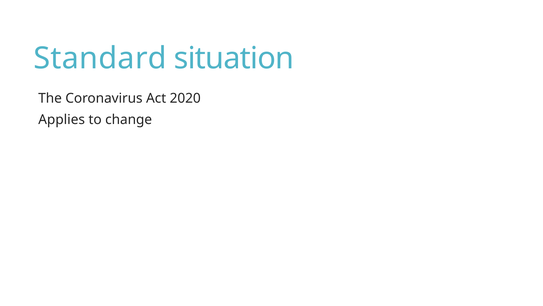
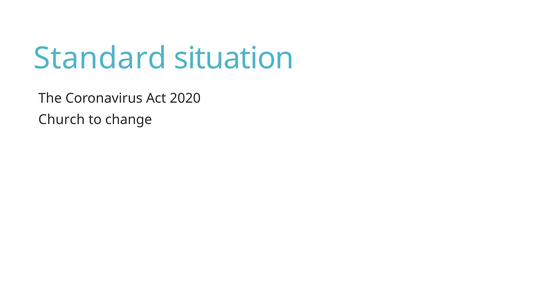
Applies: Applies -> Church (62, 119)
